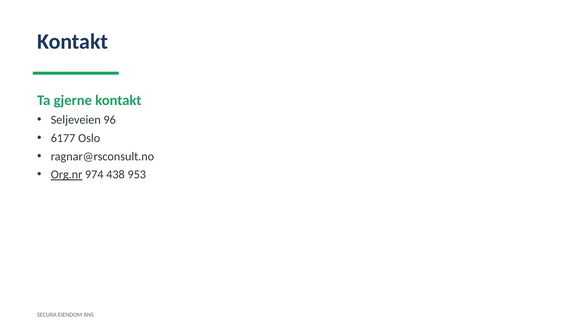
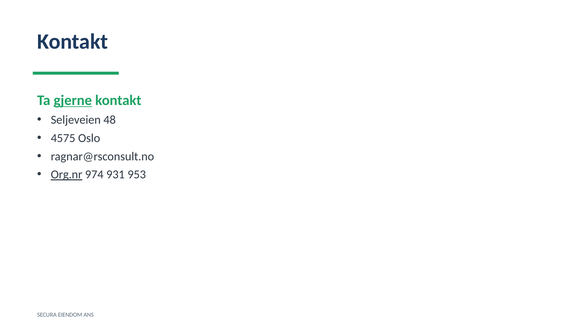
gjerne underline: none -> present (73, 100)
96: 96 -> 48 (110, 120)
6177: 6177 -> 4575 (63, 138)
438: 438 -> 931 (115, 175)
